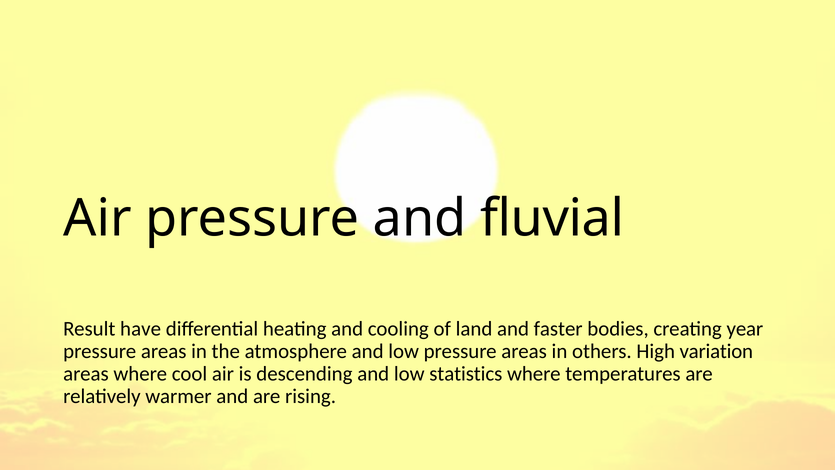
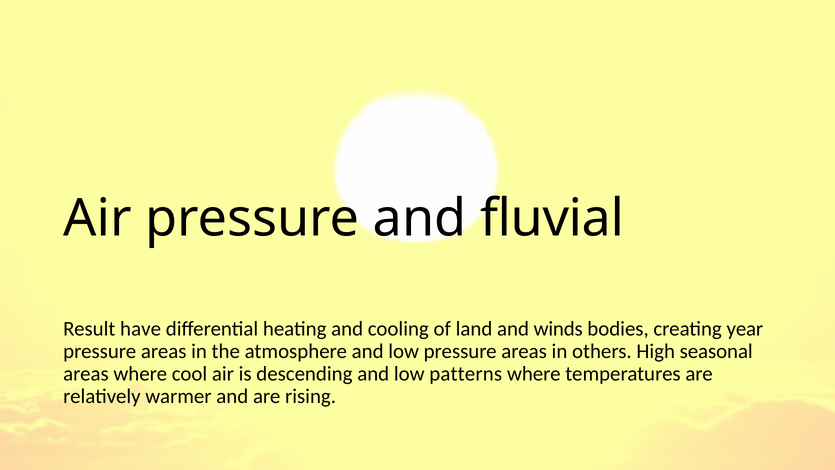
faster: faster -> winds (558, 329)
variation: variation -> seasonal (716, 351)
statistics: statistics -> patterns (466, 374)
